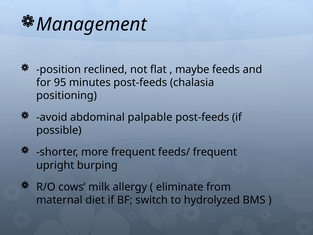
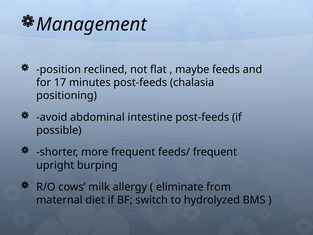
95: 95 -> 17 (60, 82)
palpable: palpable -> intestine (150, 117)
